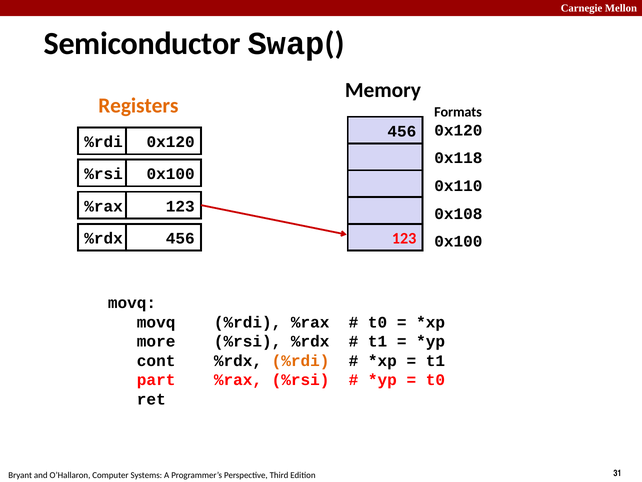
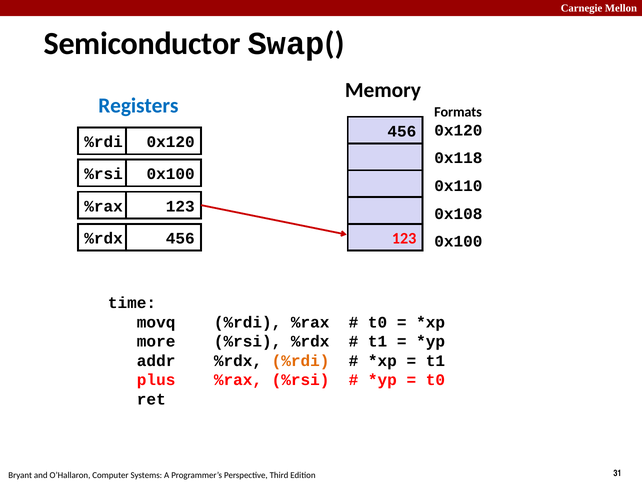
Registers colour: orange -> blue (138, 105)
movq: movq -> time (132, 303)
cont: cont -> addr (156, 361)
part: part -> plus (156, 380)
